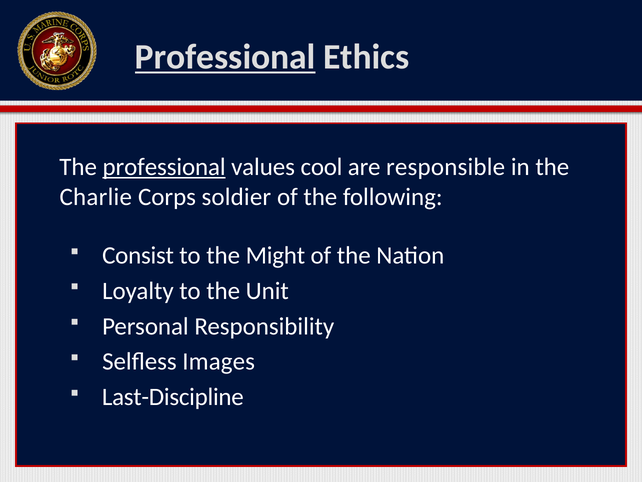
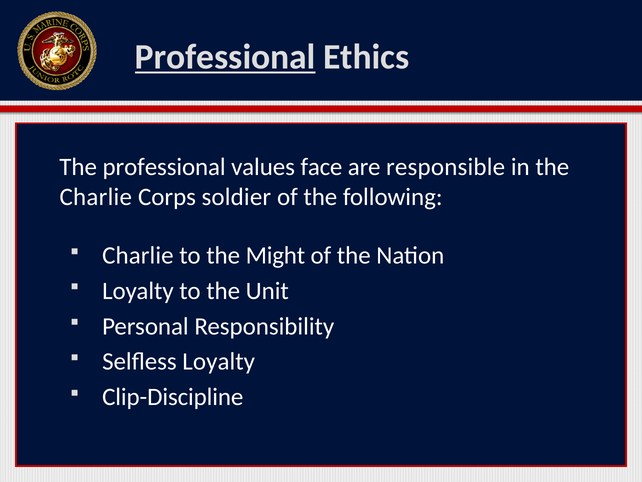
professional underline: present -> none (164, 167)
cool: cool -> face (322, 167)
Consist: Consist -> Charlie (138, 255)
Selfless Images: Images -> Loyalty (219, 361)
Last-Discipline: Last-Discipline -> Clip-Discipline (173, 397)
